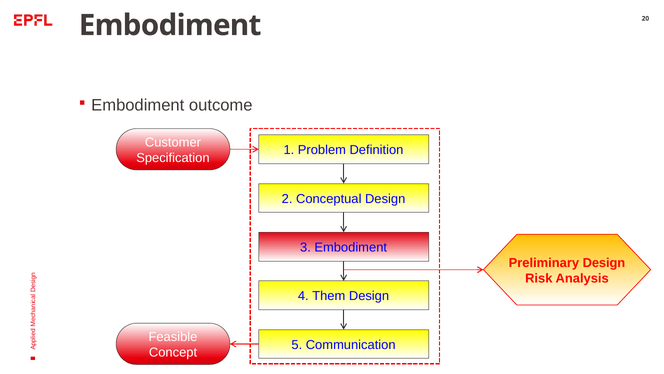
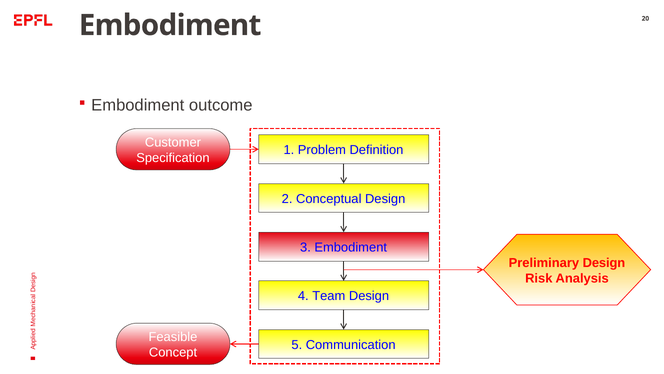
Them: Them -> Team (329, 296)
